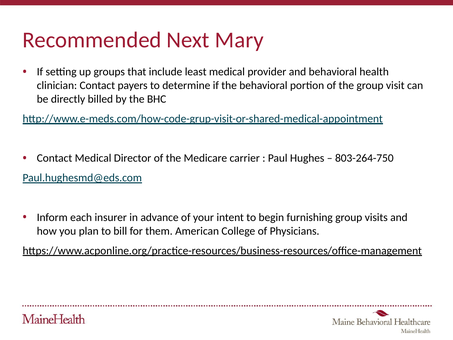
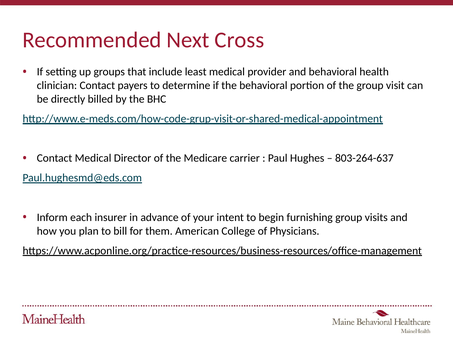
Mary: Mary -> Cross (239, 40)
803-264-750: 803-264-750 -> 803-264-637 (364, 158)
